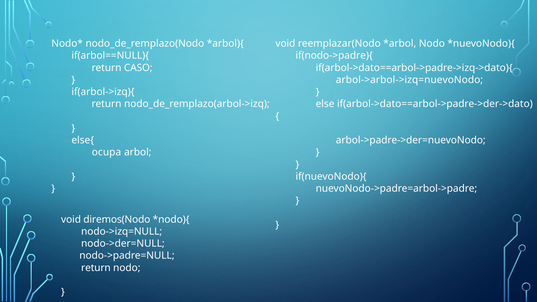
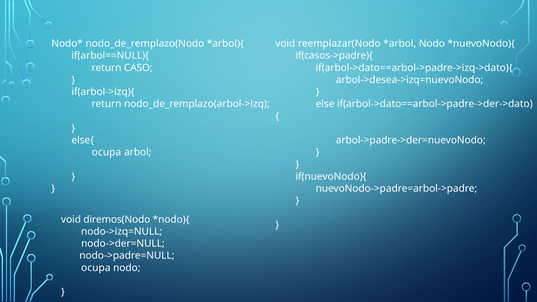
if(nodo->padre){: if(nodo->padre){ -> if(casos->padre){ (334, 56)
arbol->arbol->izq=nuevoNodo: arbol->arbol->izq=nuevoNodo -> arbol->desea->izq=nuevoNodo (410, 80)
return: return -> ocupa (96, 268)
